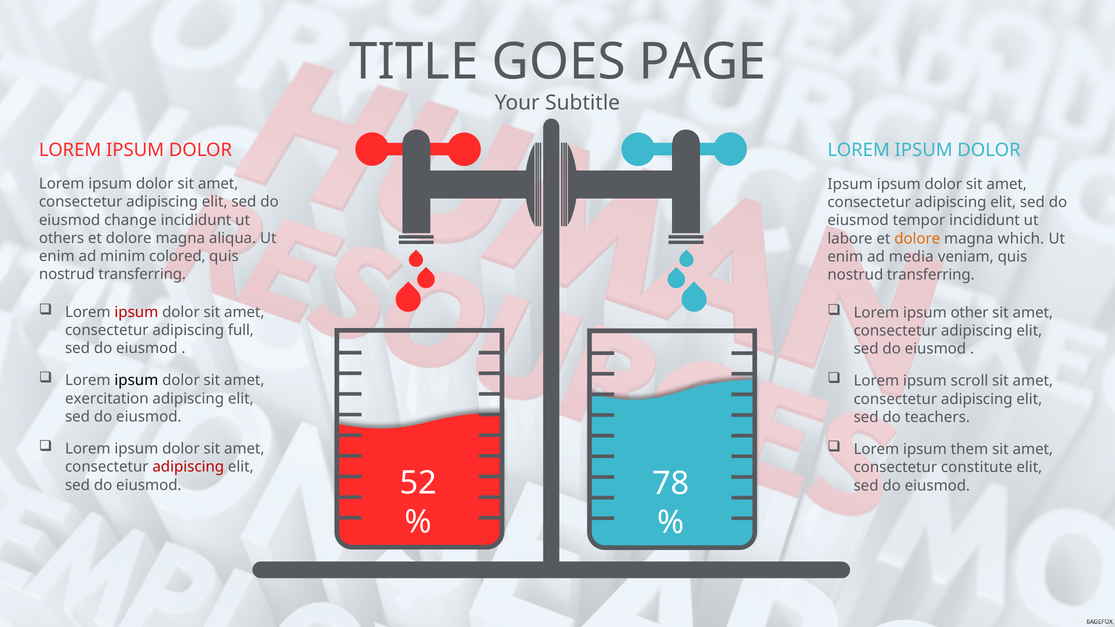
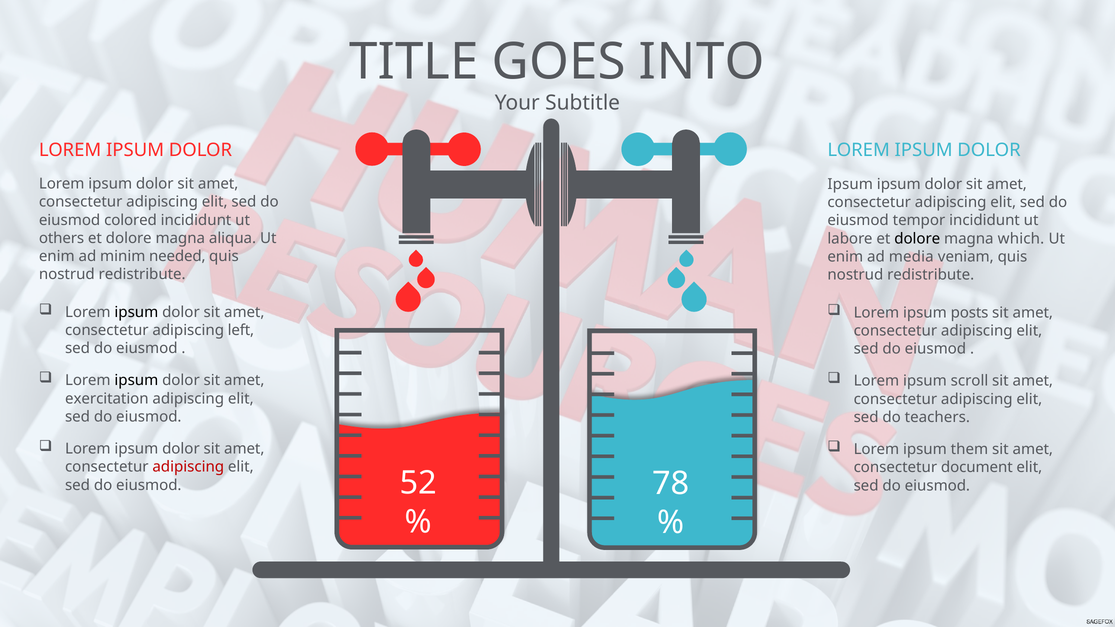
PAGE: PAGE -> INTO (702, 62)
change: change -> colored (131, 220)
dolore colour: orange -> black (917, 239)
colored: colored -> needed (177, 256)
transferring: transferring -> redistribute (142, 275)
transferring: transferring -> redistribute (931, 275)
ipsum colour: red -> black (136, 312)
other: other -> posts (970, 313)
full: full -> left (241, 330)
constitute: constitute -> document (977, 468)
